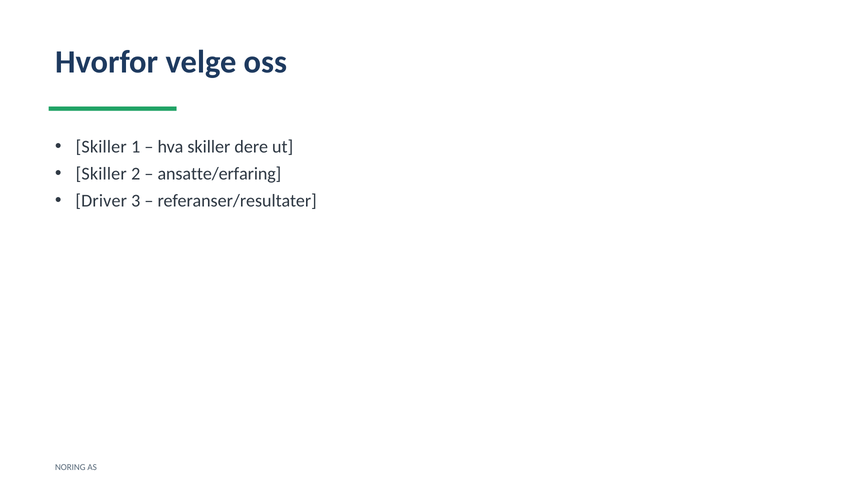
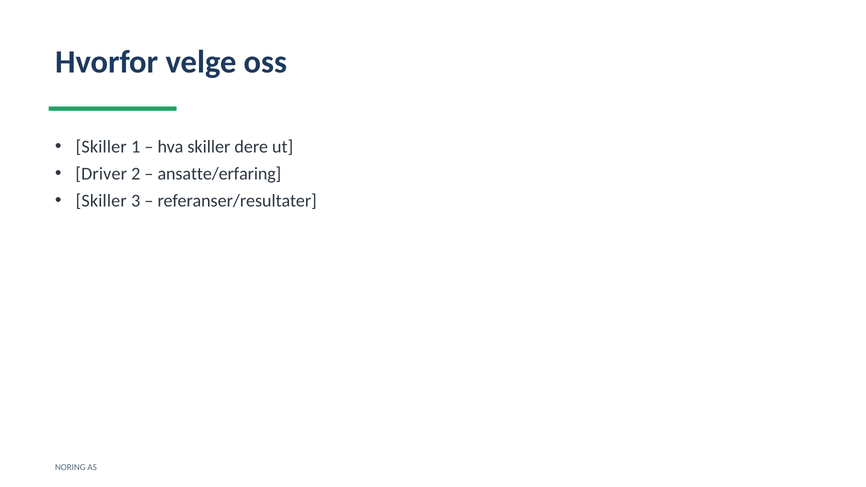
Skiller: Skiller -> Driver (101, 174)
Driver: Driver -> Skiller (101, 201)
